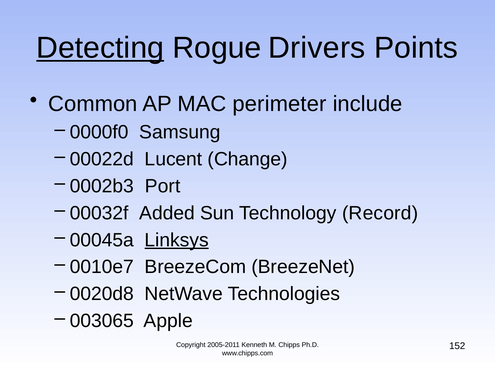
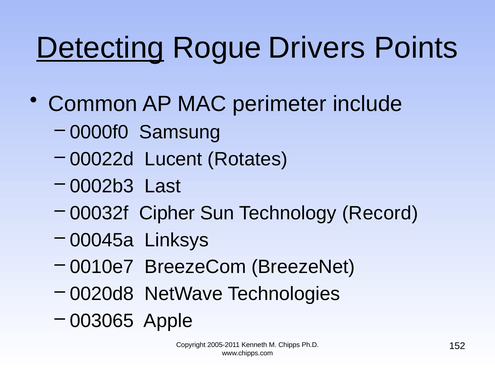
Change: Change -> Rotates (248, 159)
Port: Port -> Last (163, 186)
Added: Added -> Cipher (167, 213)
Linksys underline: present -> none (177, 240)
